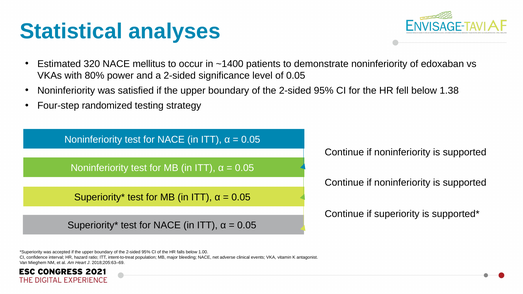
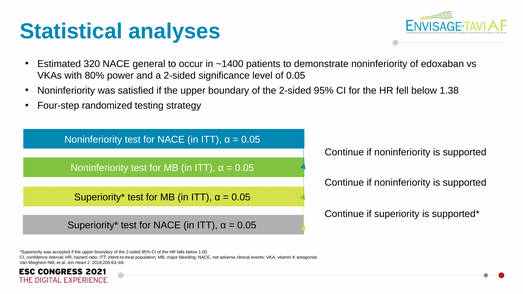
mellitus: mellitus -> general (149, 64)
